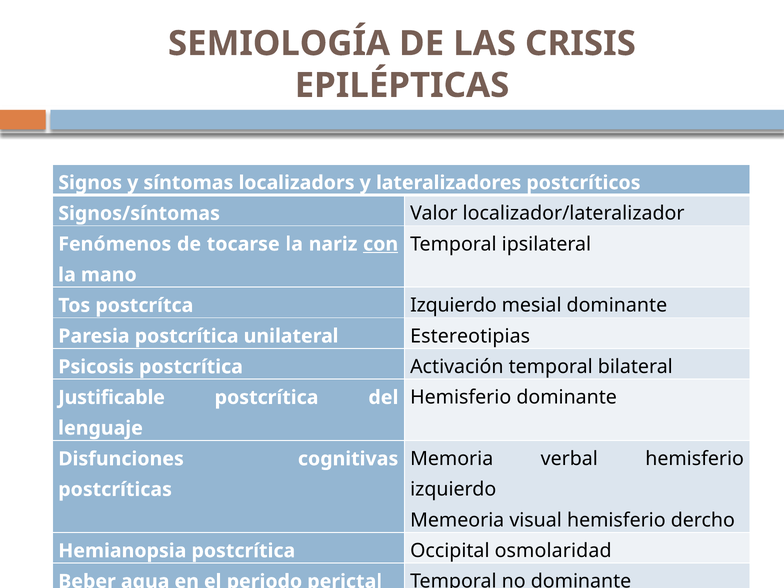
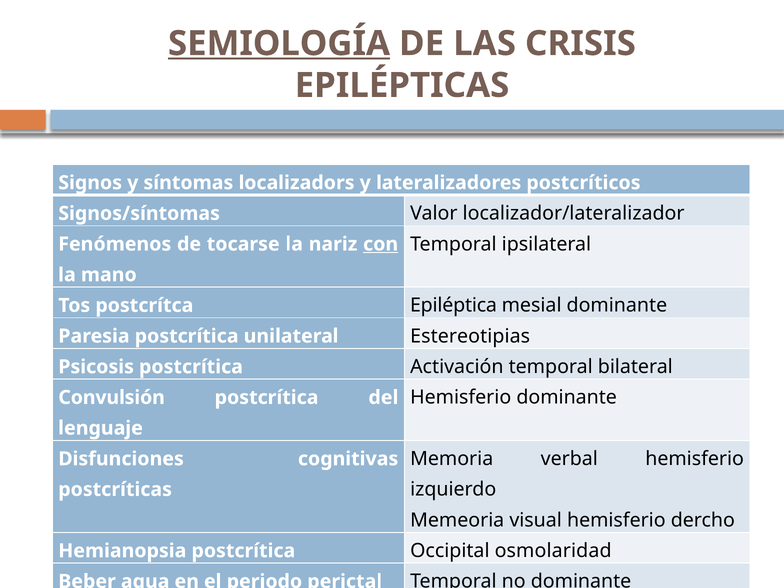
SEMIOLOGÍA underline: none -> present (279, 44)
Izquierdo: Izquierdo -> Epiléptica (454, 305)
Justificable: Justificable -> Convulsión (112, 398)
